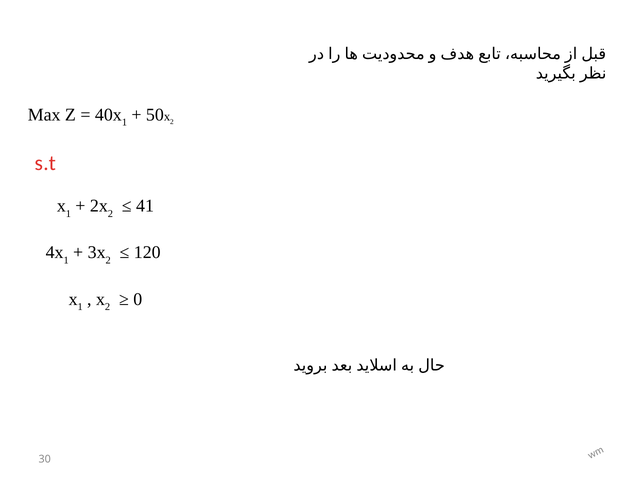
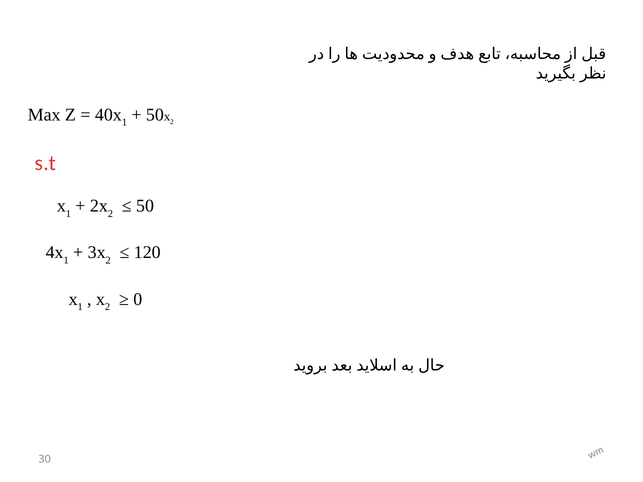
41: 41 -> 50 (145, 206)
